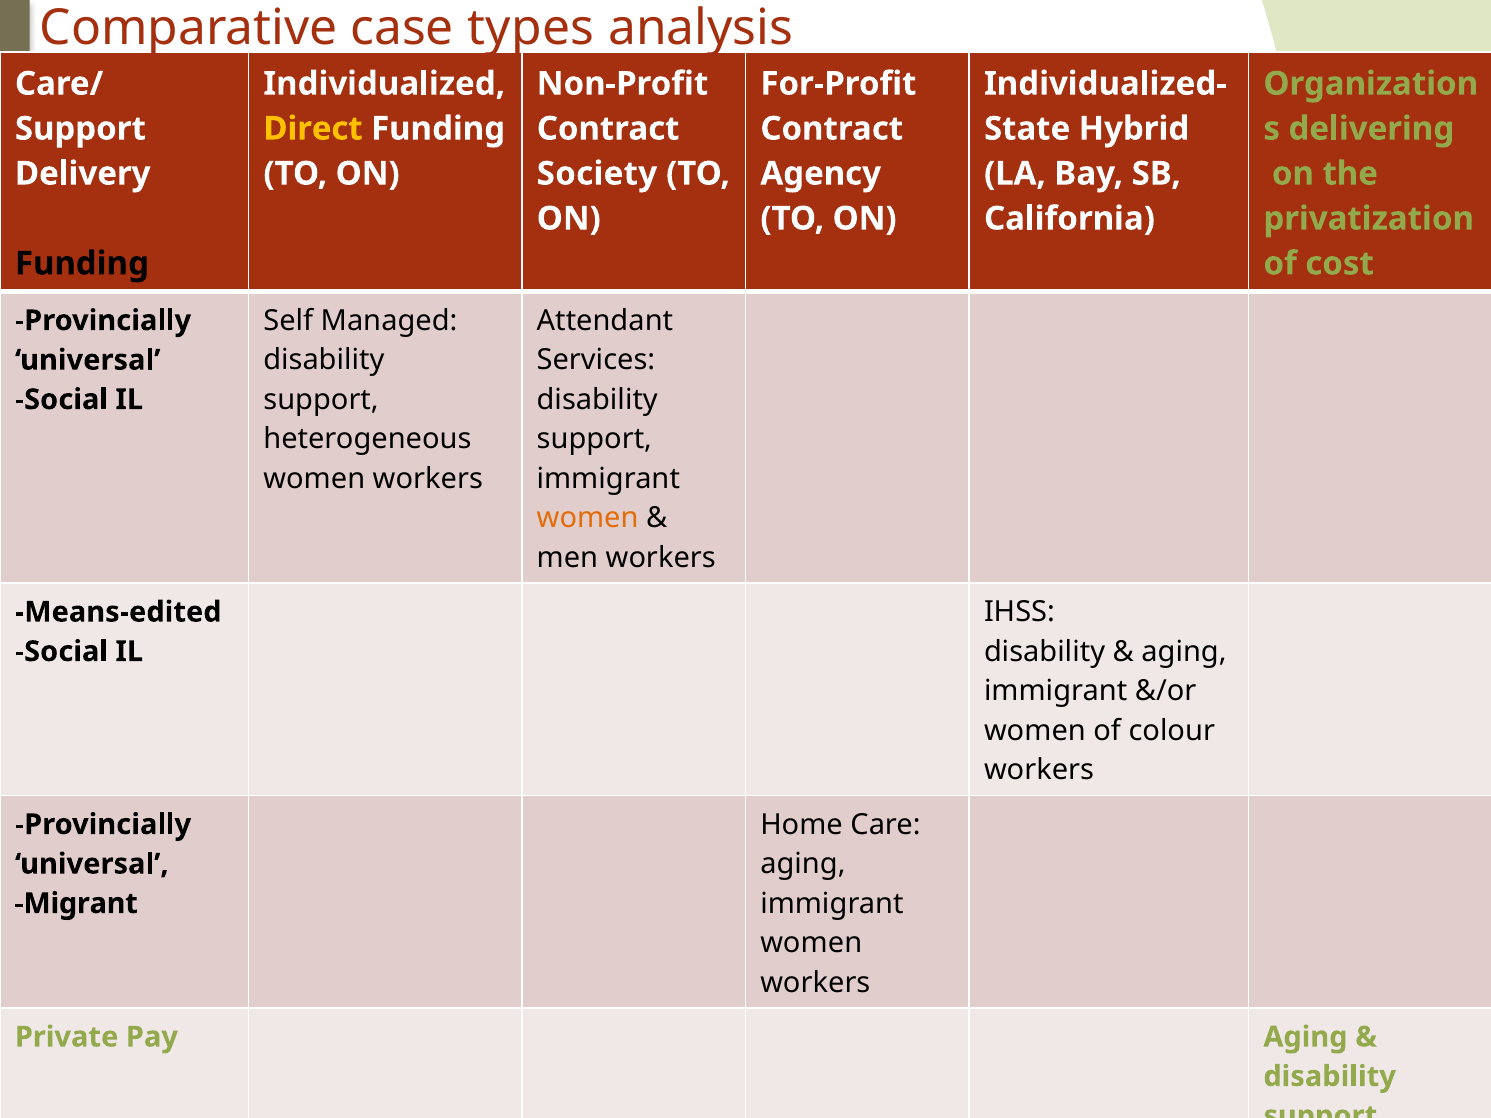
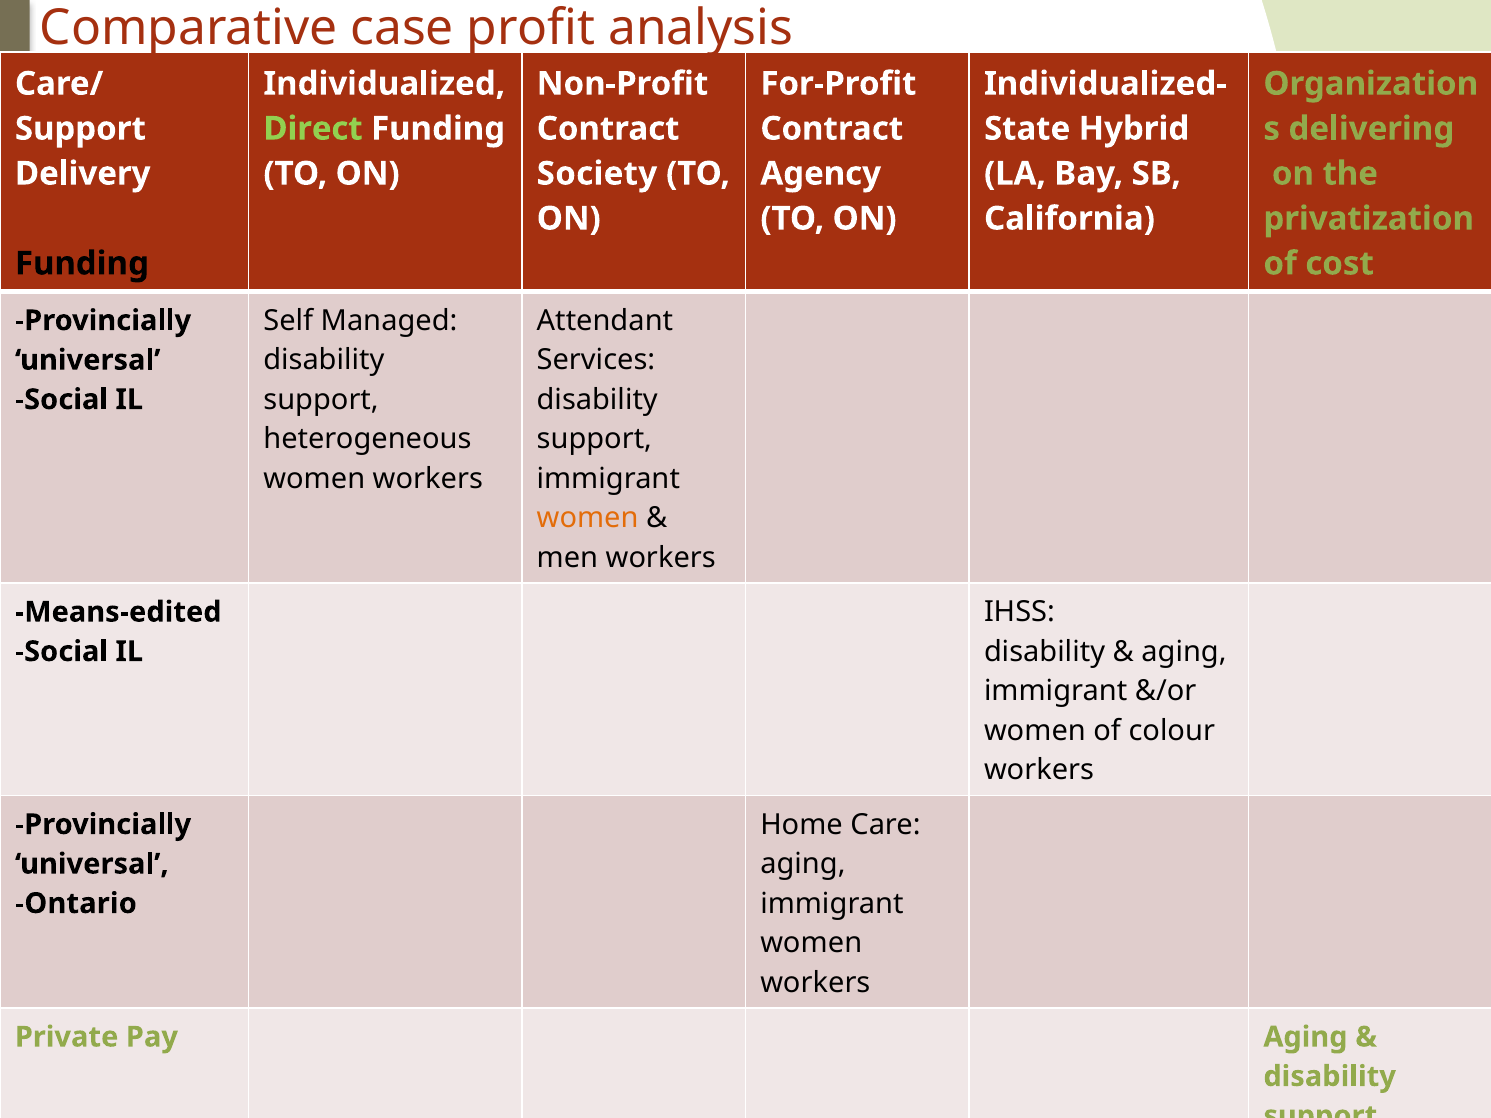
types: types -> profit (531, 28)
Direct colour: yellow -> light green (313, 129)
Migrant: Migrant -> Ontario (76, 904)
